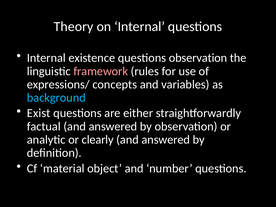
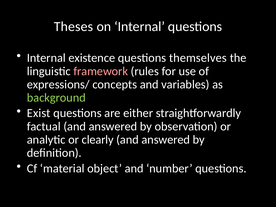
Theory: Theory -> Theses (74, 27)
questions observation: observation -> themselves (198, 58)
background colour: light blue -> light green (56, 98)
